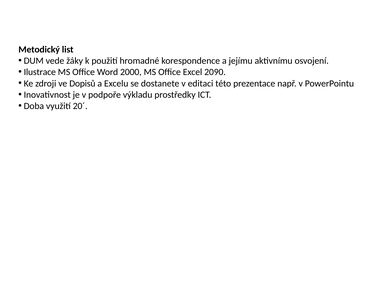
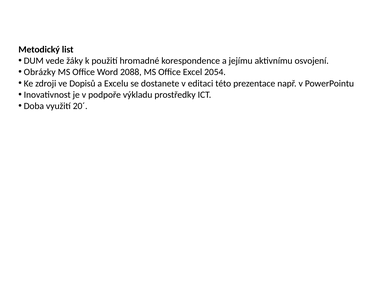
Ilustrace: Ilustrace -> Obrázky (40, 72)
2000: 2000 -> 2088 (131, 72)
2090: 2090 -> 2054 (215, 72)
